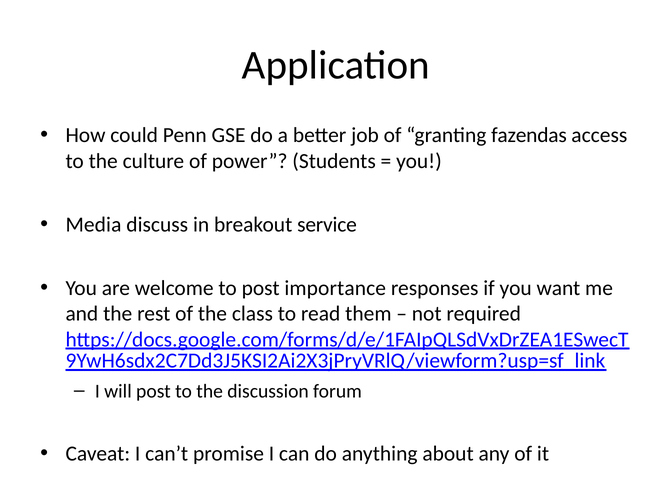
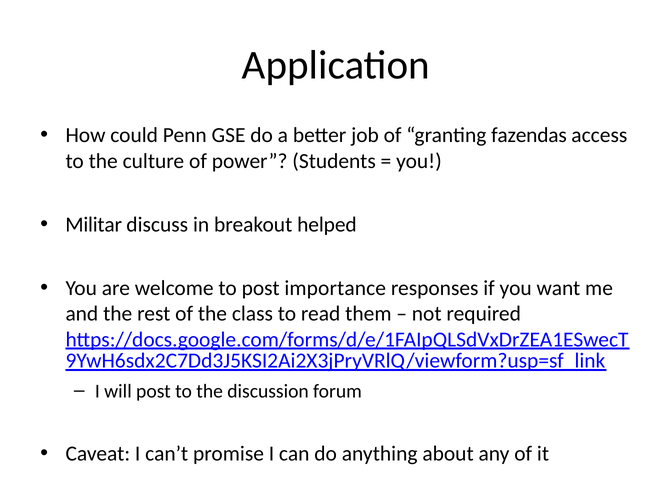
Media: Media -> Militar (94, 225)
service: service -> helped (327, 225)
